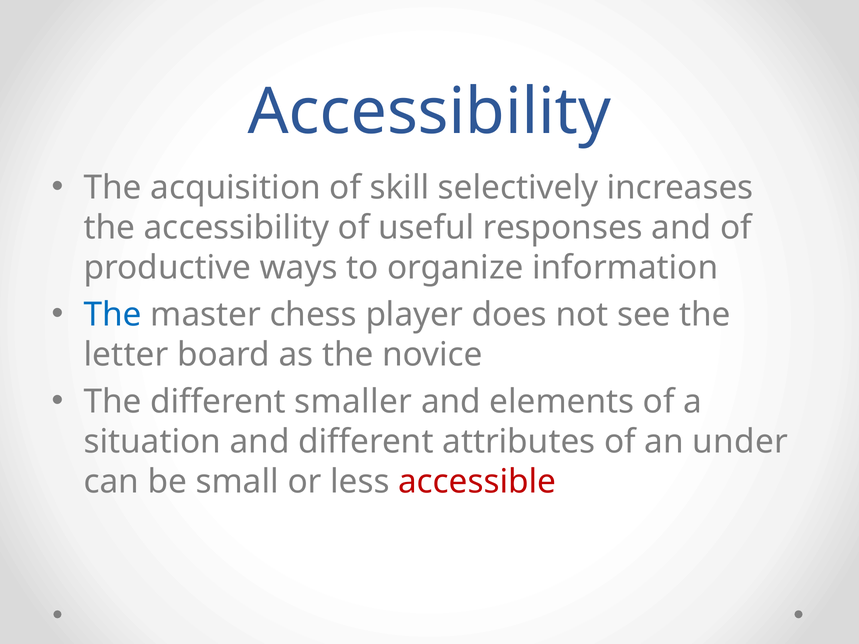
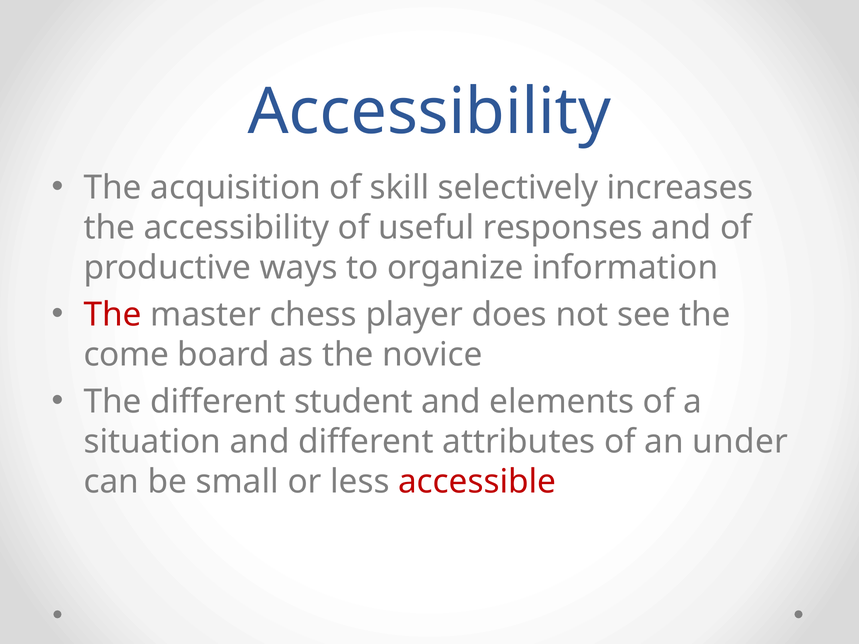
The colour: blue -> red (113, 315)
letter: letter -> come (126, 355)
smaller: smaller -> student (354, 402)
